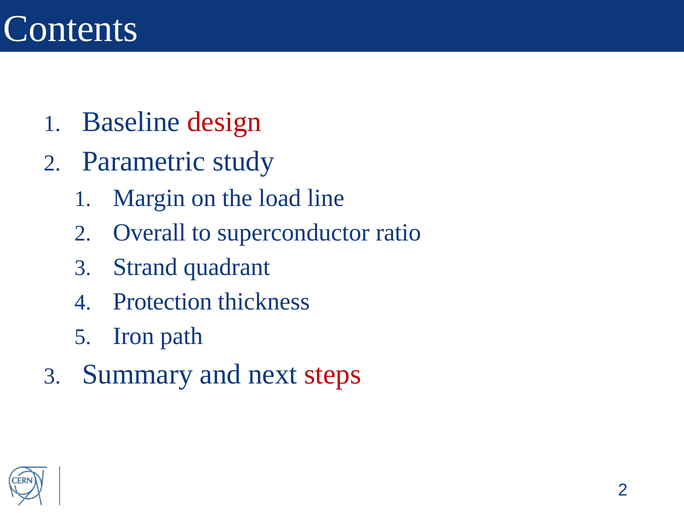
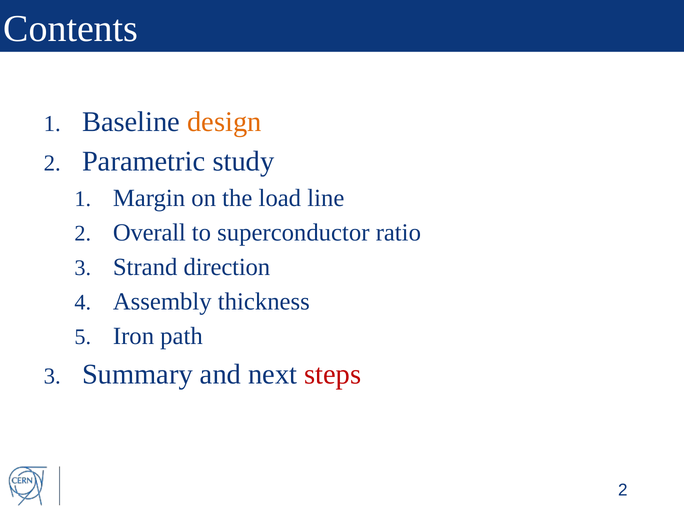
design colour: red -> orange (224, 122)
quadrant: quadrant -> direction (227, 267)
Protection: Protection -> Assembly (162, 302)
